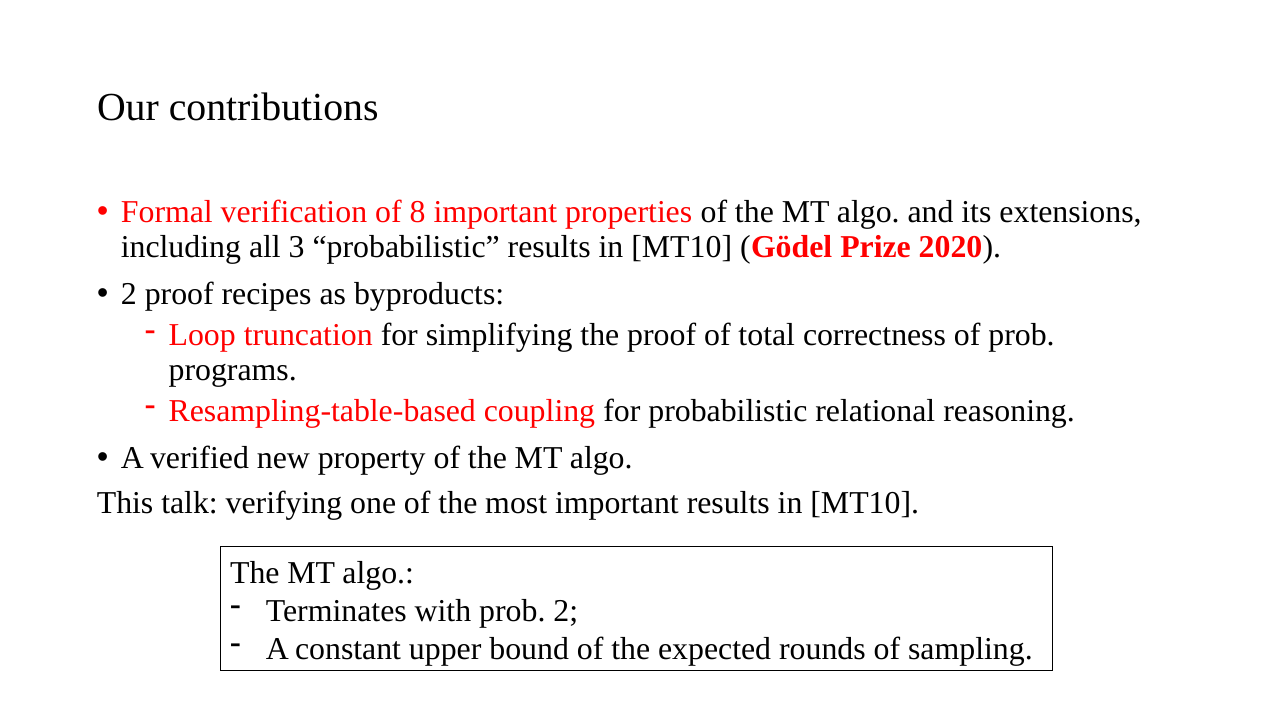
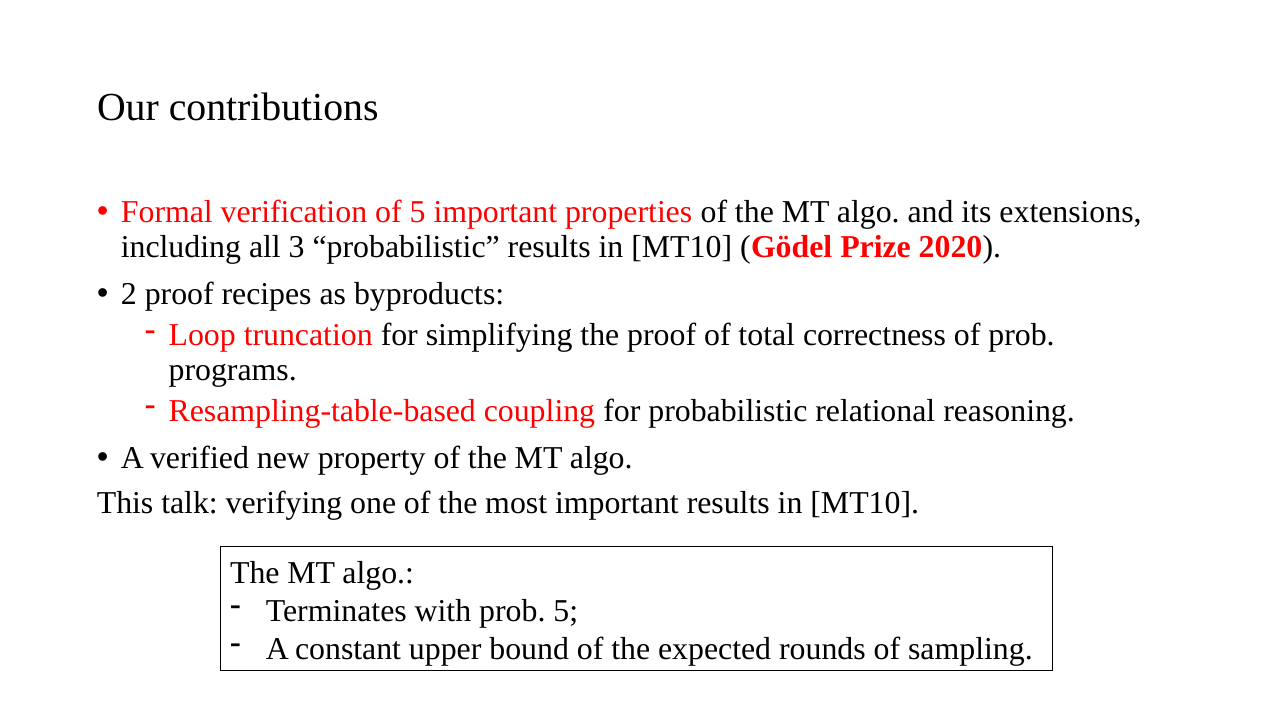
of 8: 8 -> 5 (418, 212)
prob 2: 2 -> 5 (566, 611)
